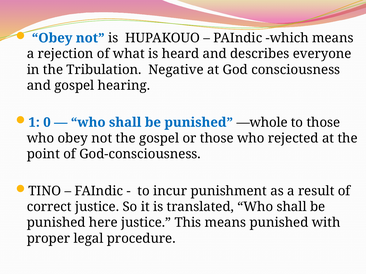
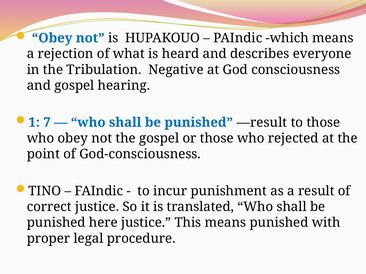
0: 0 -> 7 (47, 123)
—whole: —whole -> —result (262, 123)
